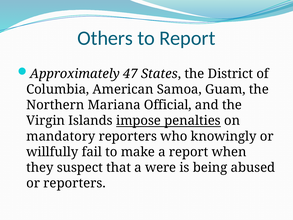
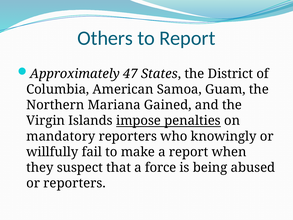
Official: Official -> Gained (168, 105)
were: were -> force (161, 167)
